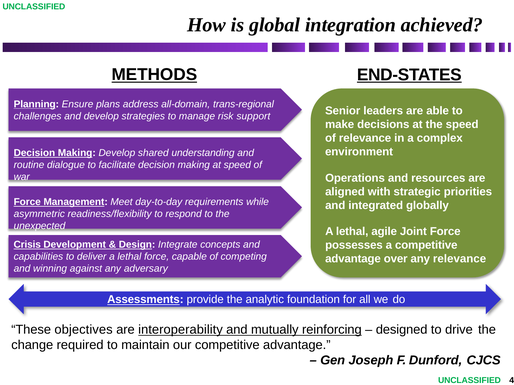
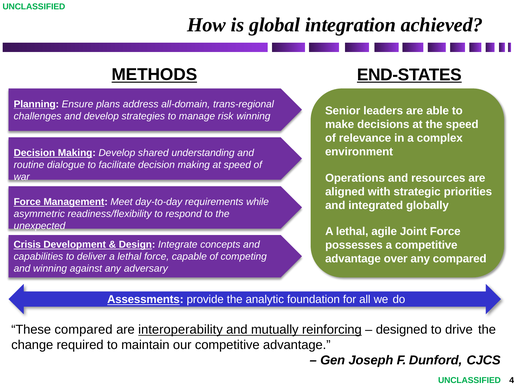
risk support: support -> winning (253, 116)
any relevance: relevance -> compared (460, 259)
These objectives: objectives -> compared (84, 330)
